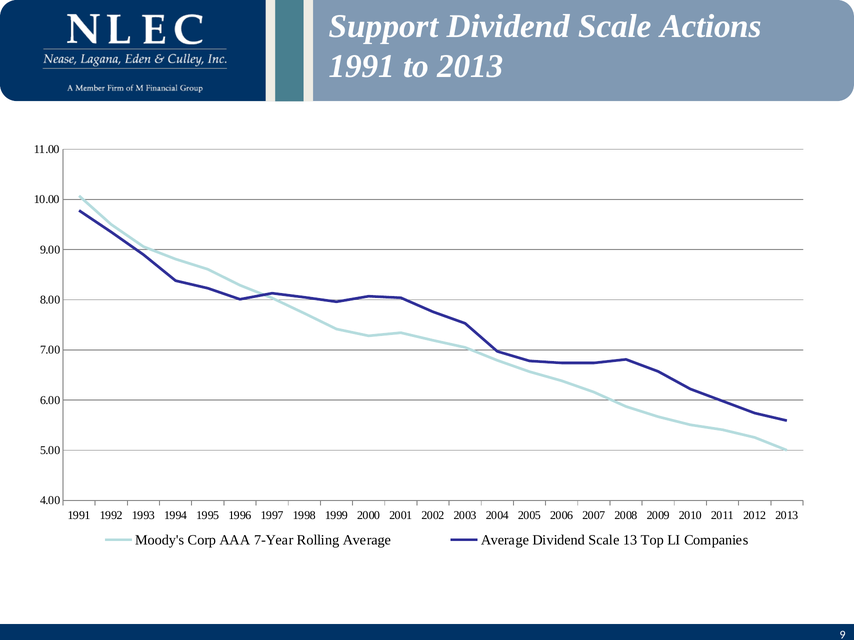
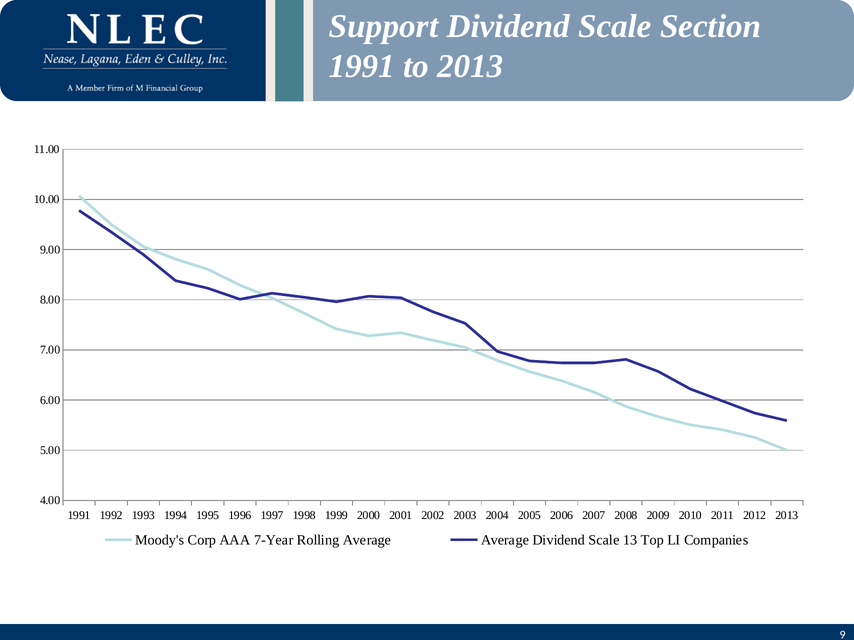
Actions: Actions -> Section (711, 26)
